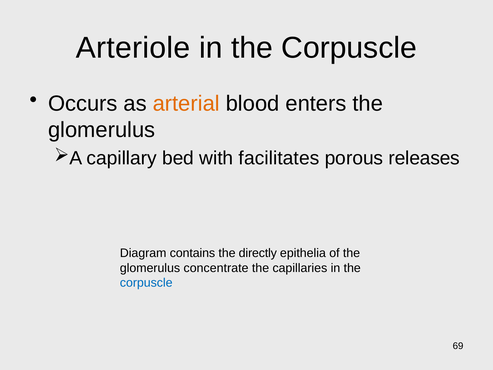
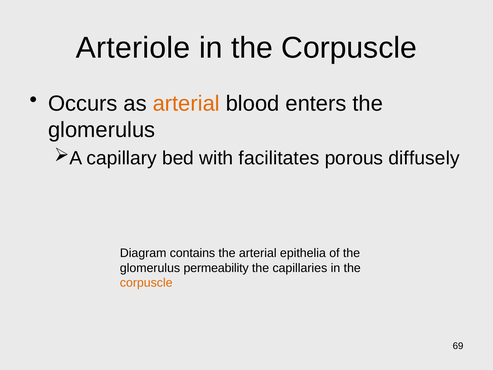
releases: releases -> diffusely (424, 158)
the directly: directly -> arterial (258, 253)
concentrate: concentrate -> permeability (216, 268)
corpuscle colour: blue -> orange (146, 283)
